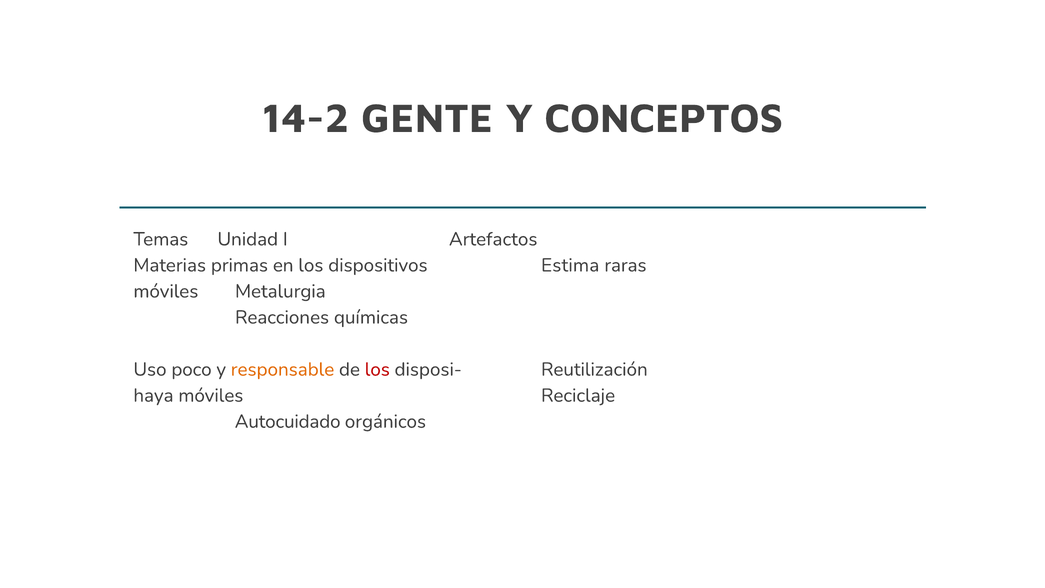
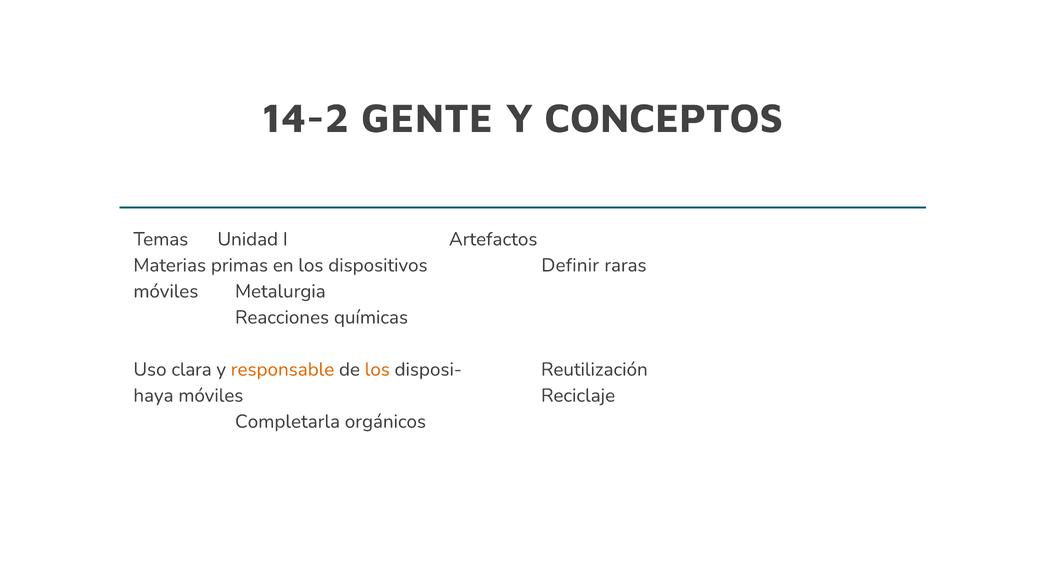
Estima: Estima -> Definir (570, 265)
poco: poco -> clara (192, 369)
los colour: red -> orange (377, 369)
Autocuidado: Autocuidado -> Completarla (288, 421)
